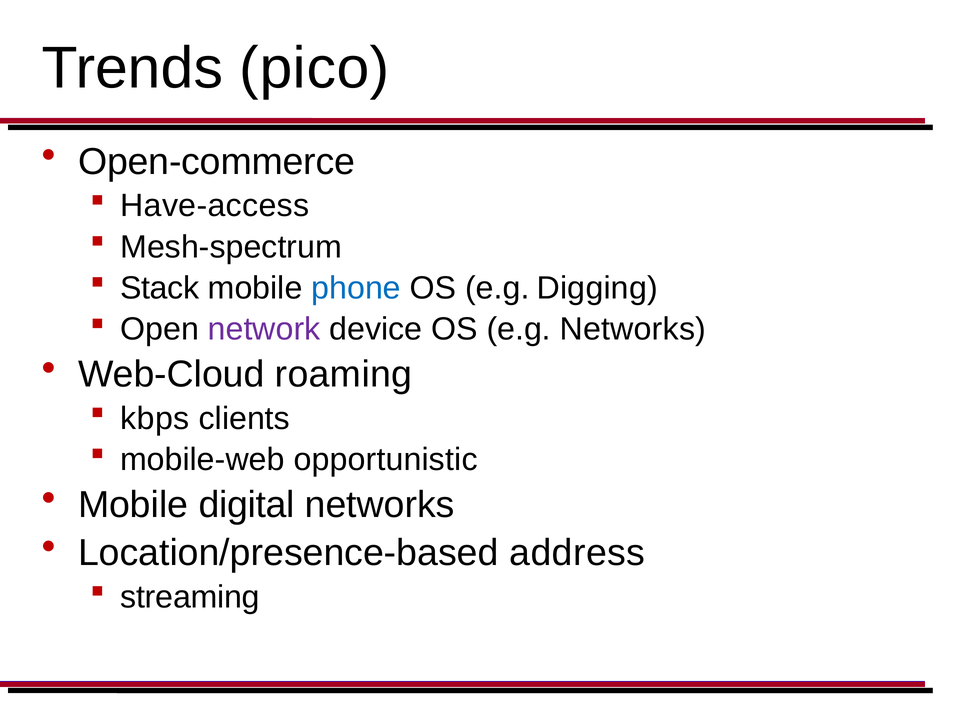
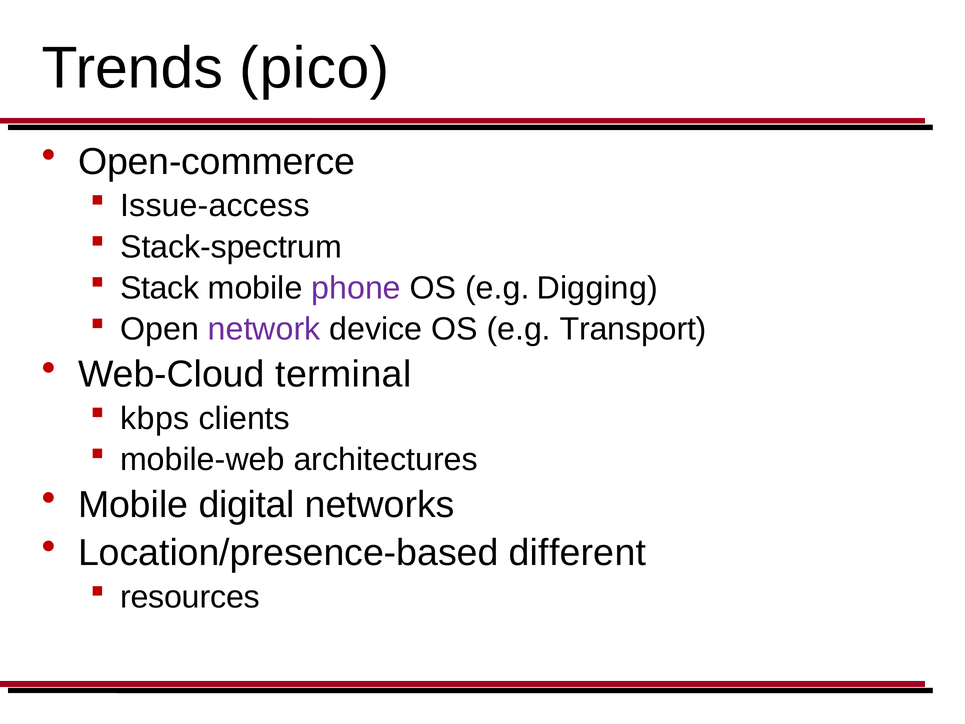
Have-access: Have-access -> Issue-access (215, 206)
Mesh-spectrum: Mesh-spectrum -> Stack-spectrum (231, 247)
phone colour: blue -> purple (356, 288)
e.g Networks: Networks -> Transport (633, 329)
roaming: roaming -> terminal (343, 374)
opportunistic: opportunistic -> architectures (386, 459)
address: address -> different (577, 553)
streaming: streaming -> resources (190, 597)
